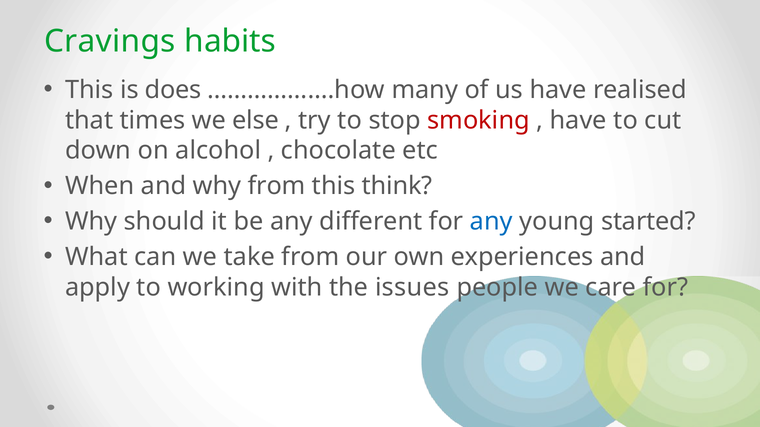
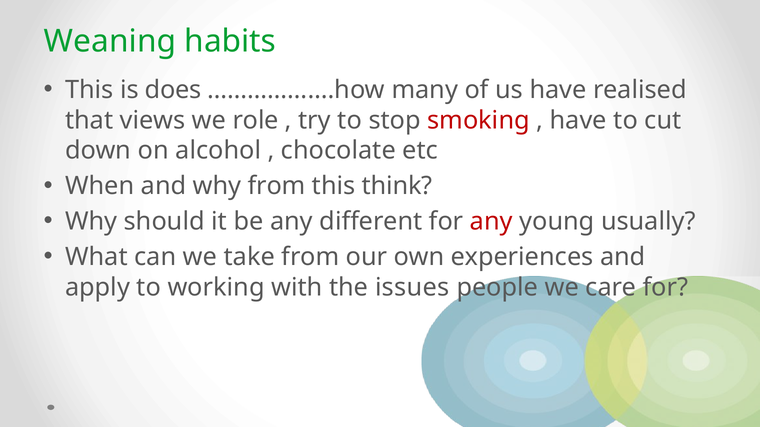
Cravings: Cravings -> Weaning (110, 41)
times: times -> views (153, 120)
else: else -> role (256, 120)
any colour: blue -> red (491, 222)
started: started -> usually (648, 222)
